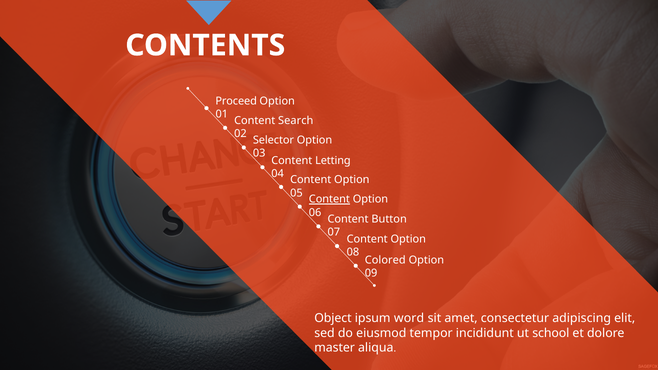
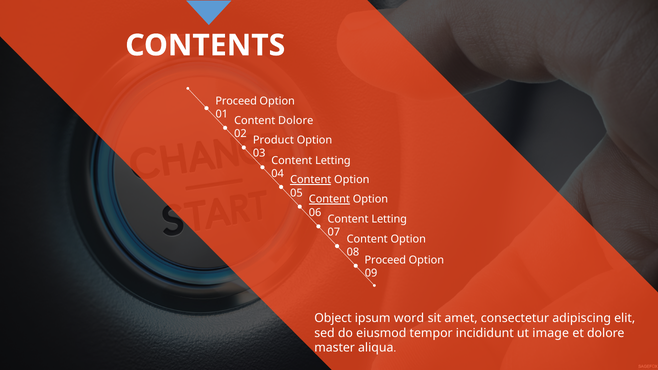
Content Search: Search -> Dolore (296, 121)
Selector: Selector -> Product (273, 140)
Content underline: none -> present (311, 180)
Button: Button -> Letting (389, 219)
Colored: Colored -> Proceed (385, 260)
school: school -> image (551, 333)
